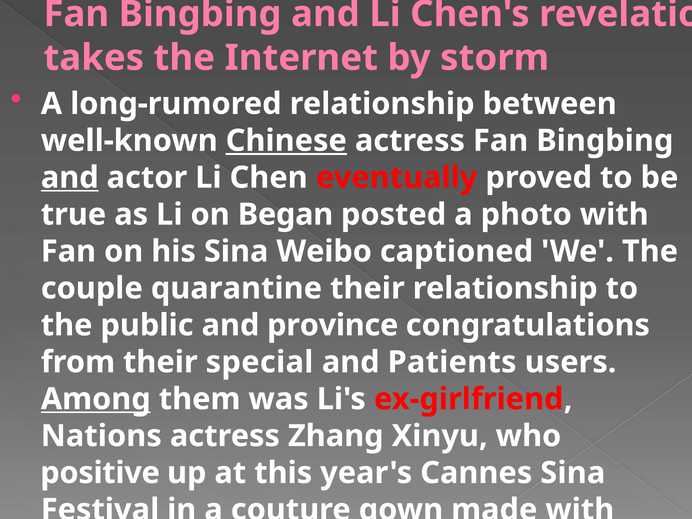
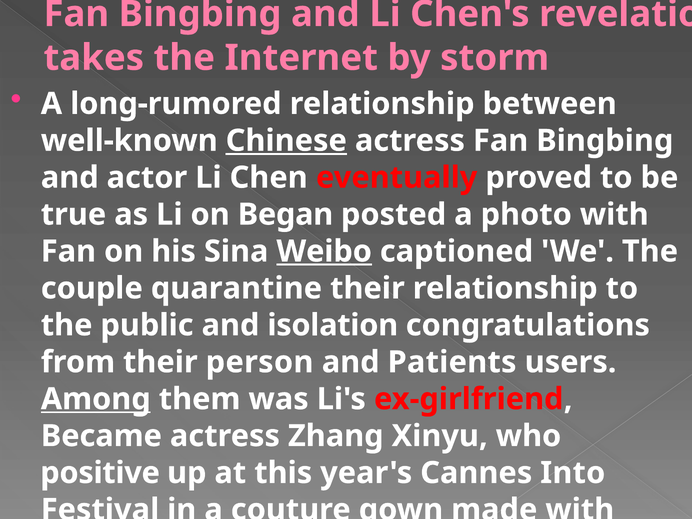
and underline: present -> none (70, 178)
Weibo underline: none -> present (324, 251)
province: province -> isolation (333, 325)
special: special -> person (260, 362)
Nations: Nations -> Became (101, 436)
Cannes Sina: Sina -> Into (573, 473)
